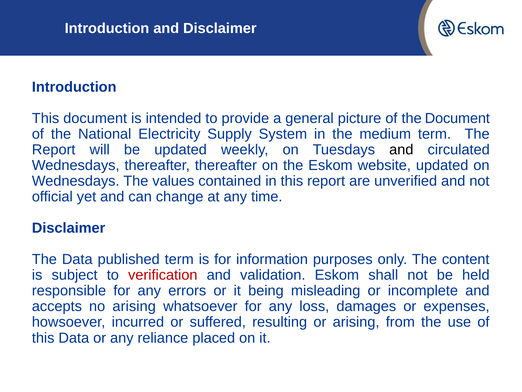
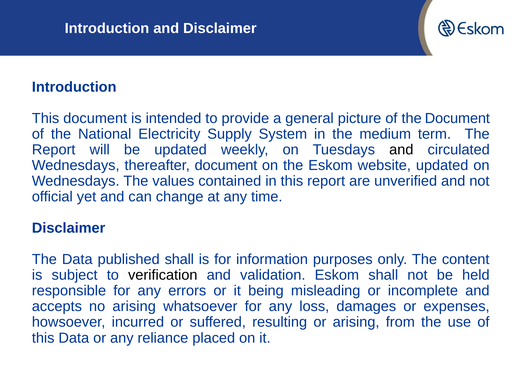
thereafter thereafter: thereafter -> document (226, 165)
published term: term -> shall (179, 259)
verification colour: red -> black (163, 275)
